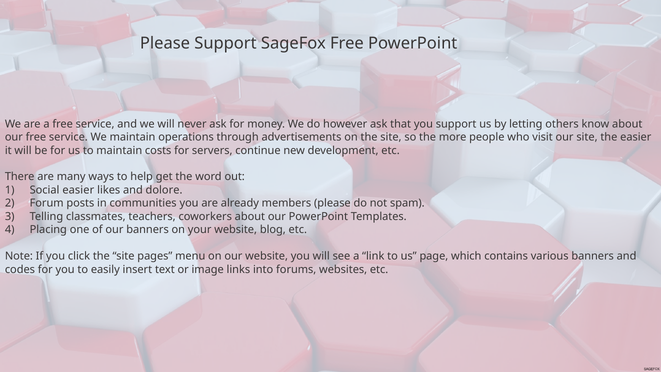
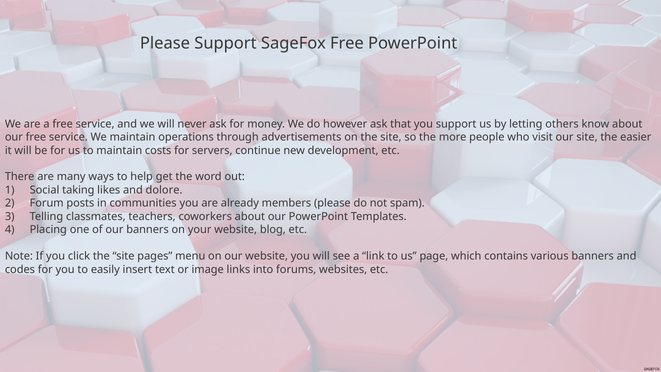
Social easier: easier -> taking (78, 190)
